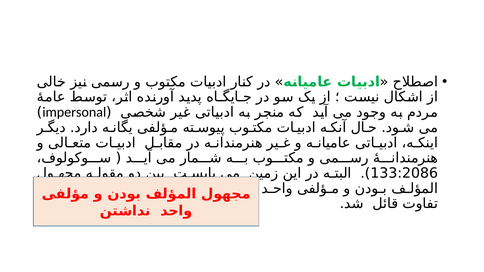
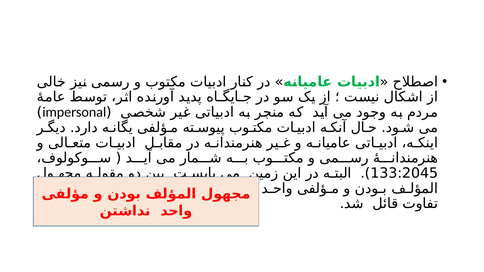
133:2086: 133:2086 -> 133:2045 (404, 173)
